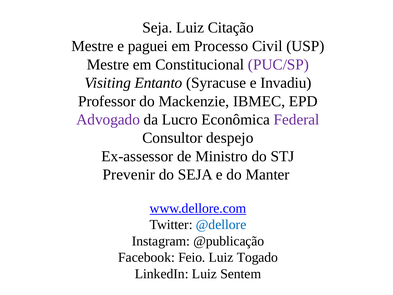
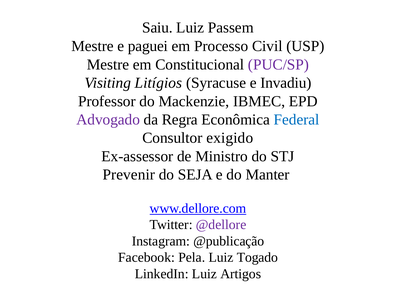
Seja: Seja -> Saiu (157, 27)
Citação: Citação -> Passem (231, 27)
Entanto: Entanto -> Litígios (158, 83)
Lucro: Lucro -> Regra (180, 119)
Federal colour: purple -> blue (297, 119)
despejo: despejo -> exigido (230, 138)
@dellore colour: blue -> purple (221, 225)
Feio: Feio -> Pela (192, 257)
Sentem: Sentem -> Artigos (241, 274)
